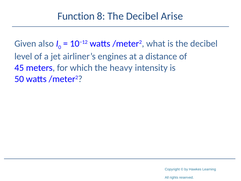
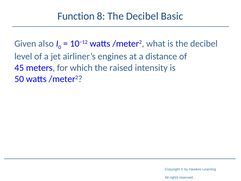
Arise: Arise -> Basic (172, 16)
heavy: heavy -> raised (121, 68)
